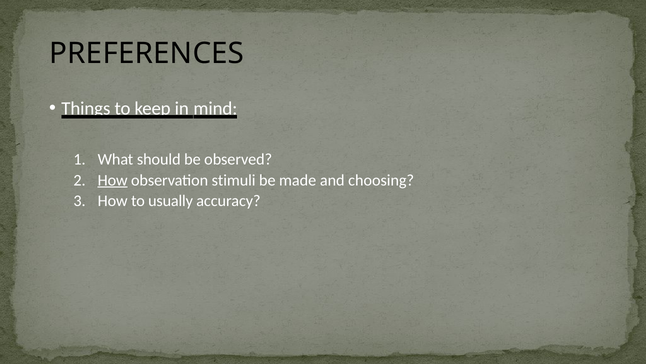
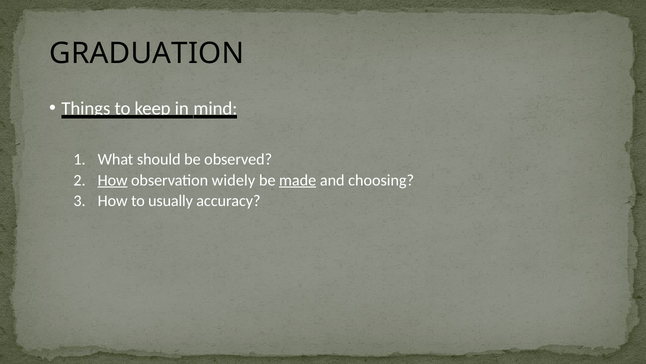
PREFERENCES: PREFERENCES -> GRADUATION (147, 54)
stimuli: stimuli -> widely (233, 180)
made underline: none -> present (298, 180)
